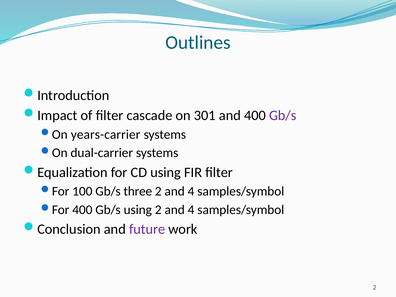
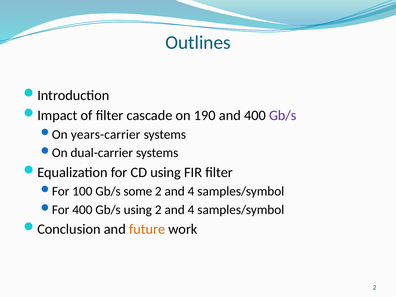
301: 301 -> 190 (205, 115)
three: three -> some (138, 191)
future colour: purple -> orange (147, 229)
